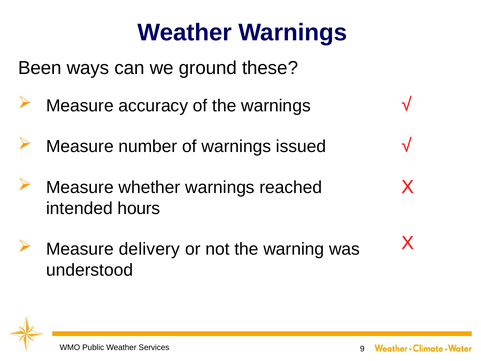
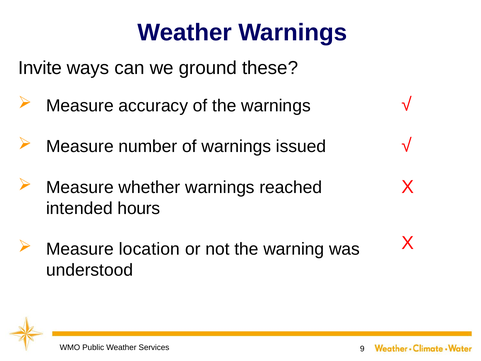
Been: Been -> Invite (40, 68)
delivery: delivery -> location (149, 249)
